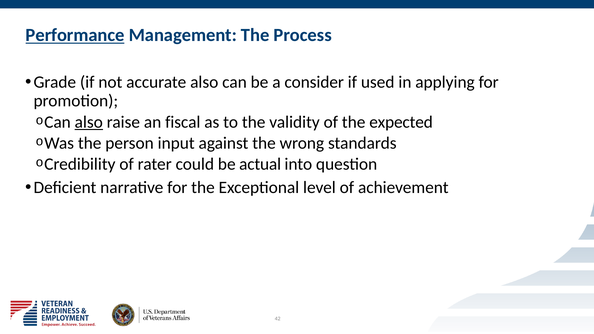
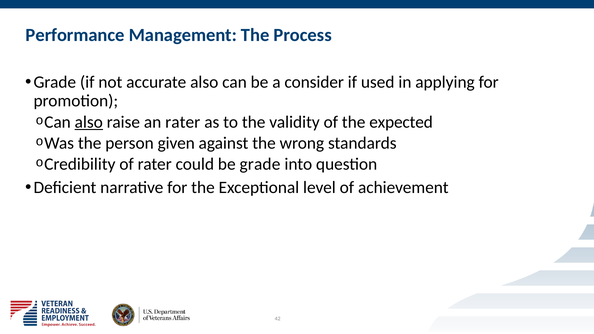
Performance underline: present -> none (75, 35)
an fiscal: fiscal -> rater (183, 122)
input: input -> given (176, 143)
be actual: actual -> grade (260, 164)
